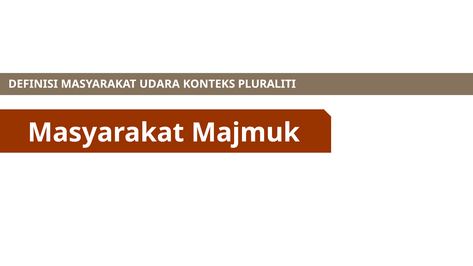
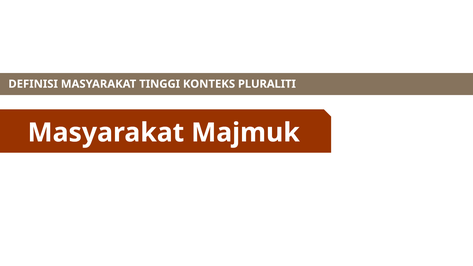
UDARA: UDARA -> TINGGI (160, 84)
